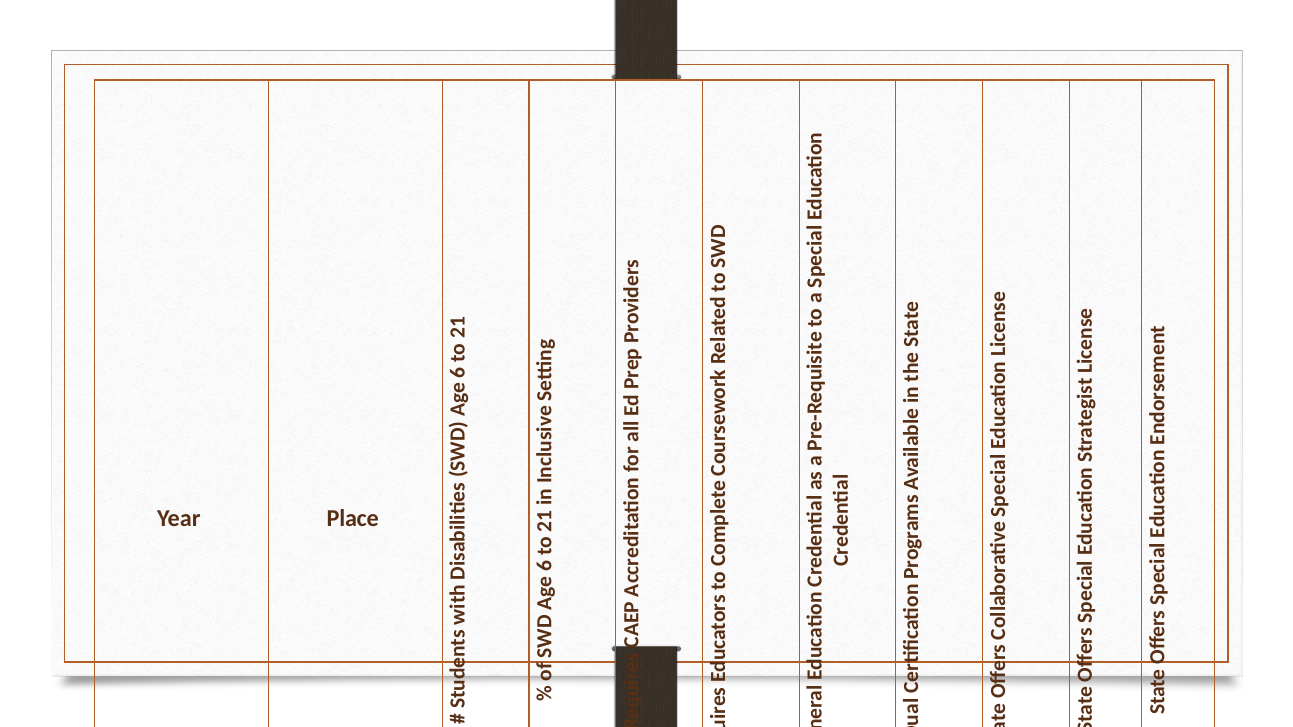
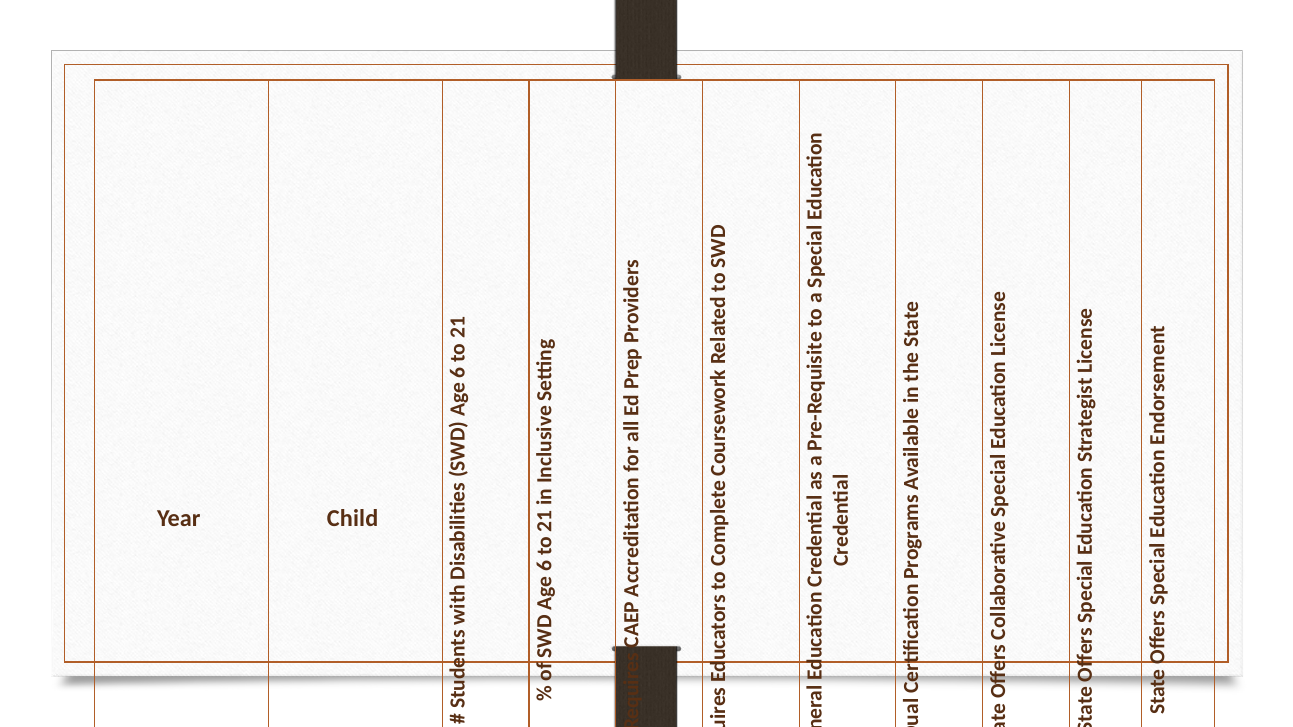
Place: Place -> Child (353, 519)
